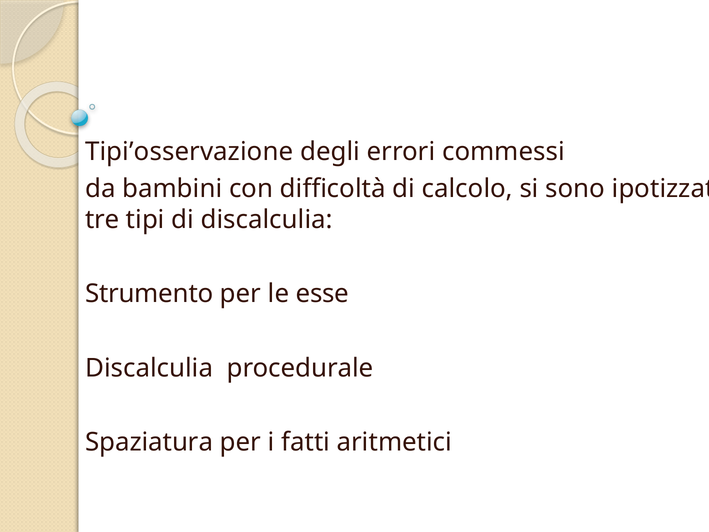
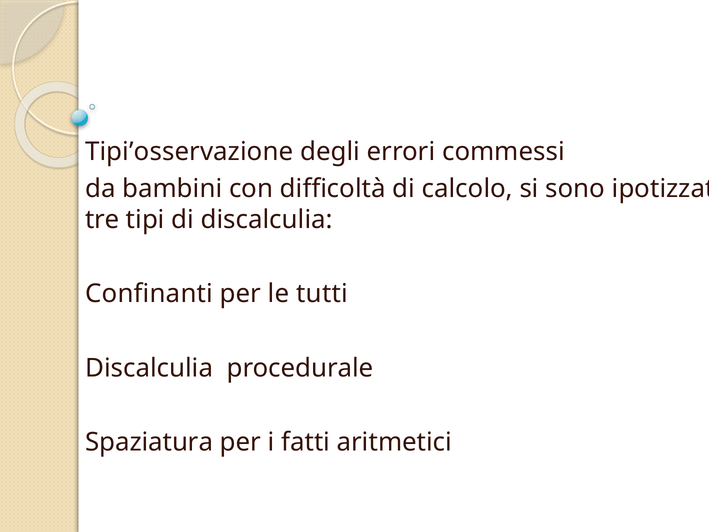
Strumento: Strumento -> Confinanti (149, 294)
esse: esse -> tutti (322, 294)
